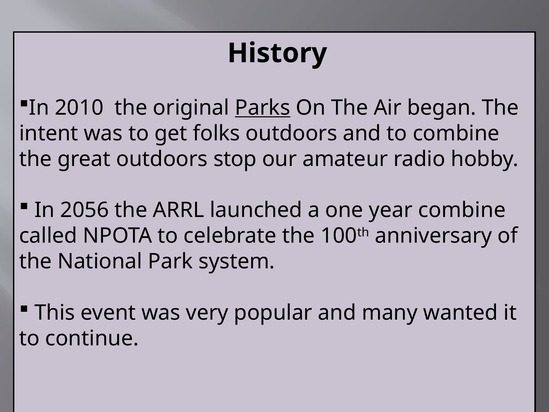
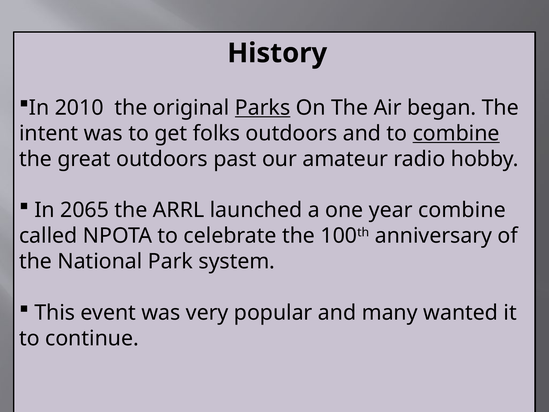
combine underline: none -> present (456, 133)
stop: stop -> past (235, 159)
2056: 2056 -> 2065 (85, 210)
